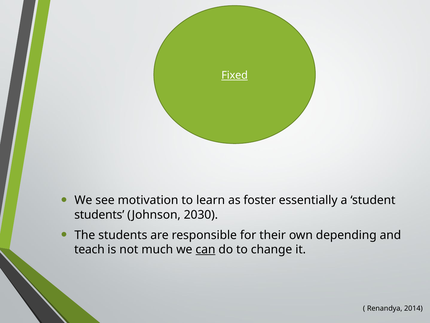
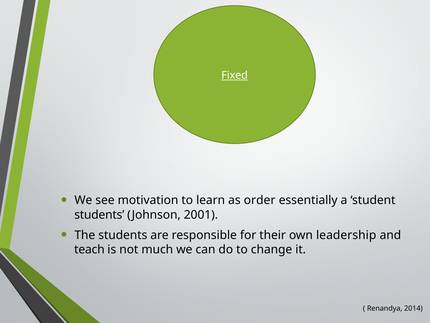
foster: foster -> order (260, 200)
2030: 2030 -> 2001 (201, 214)
depending: depending -> leadership (346, 235)
can underline: present -> none (205, 249)
